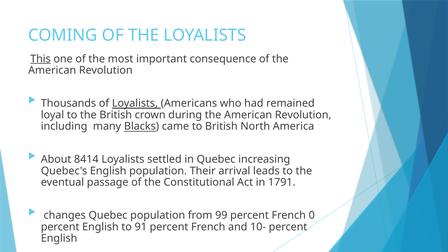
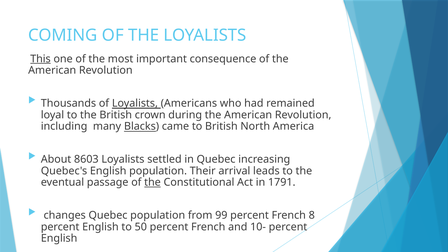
8414: 8414 -> 8603 (86, 159)
the underline: none -> present (153, 182)
0: 0 -> 8 (312, 215)
91: 91 -> 50 (141, 227)
